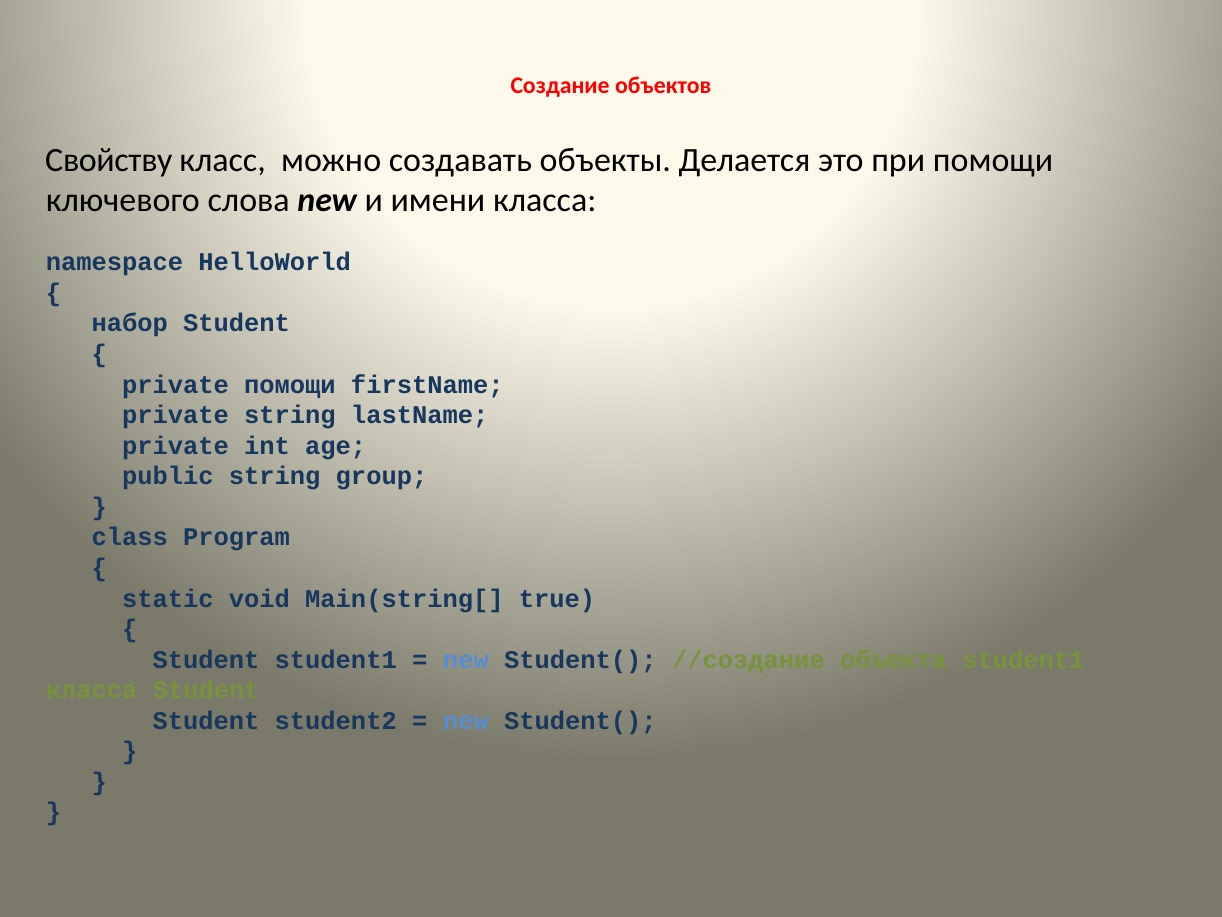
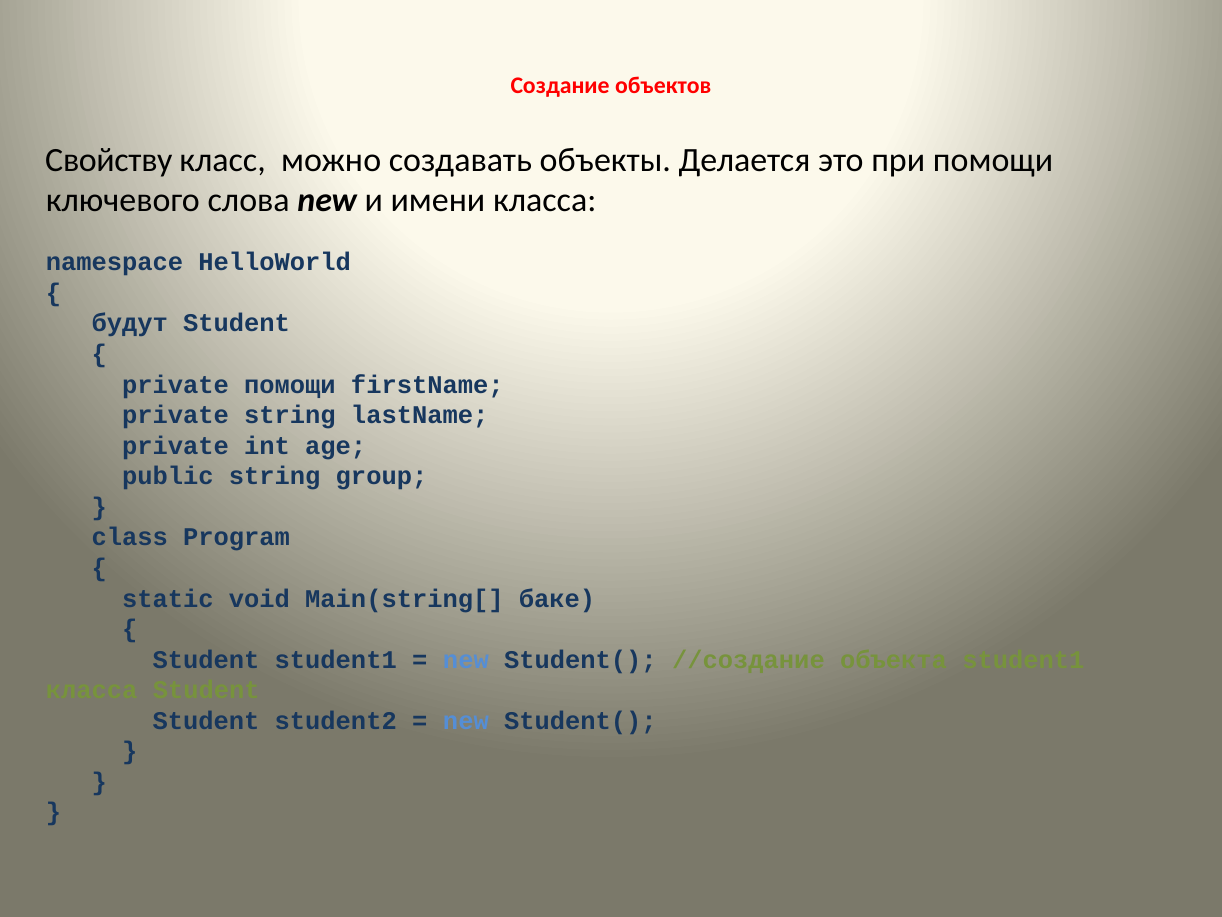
набор: набор -> будут (130, 323)
true: true -> баке (557, 598)
